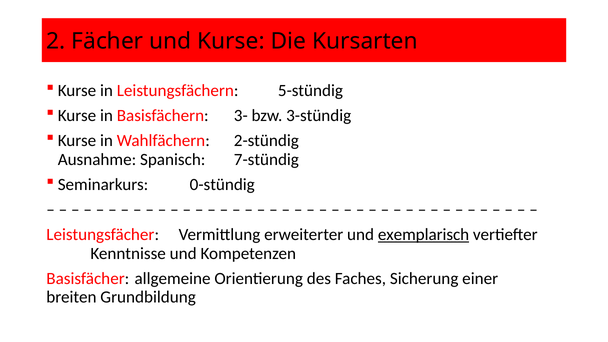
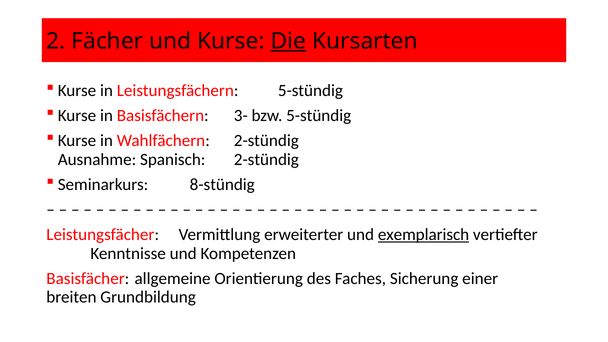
Die underline: none -> present (288, 41)
bzw 3-stündig: 3-stündig -> 5-stündig (319, 116)
Spanisch 7-stündig: 7-stündig -> 2-stündig (266, 159)
0-stündig: 0-stündig -> 8-stündig (222, 185)
